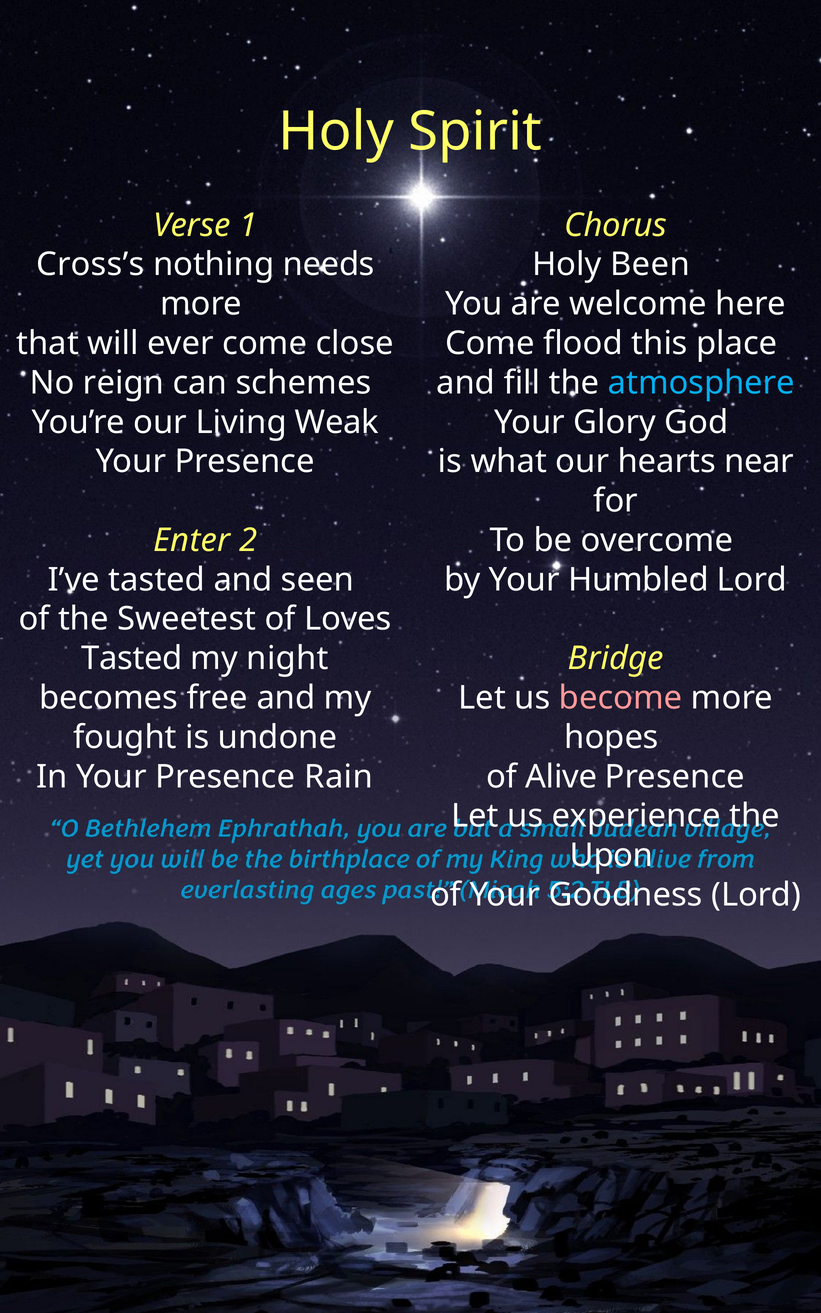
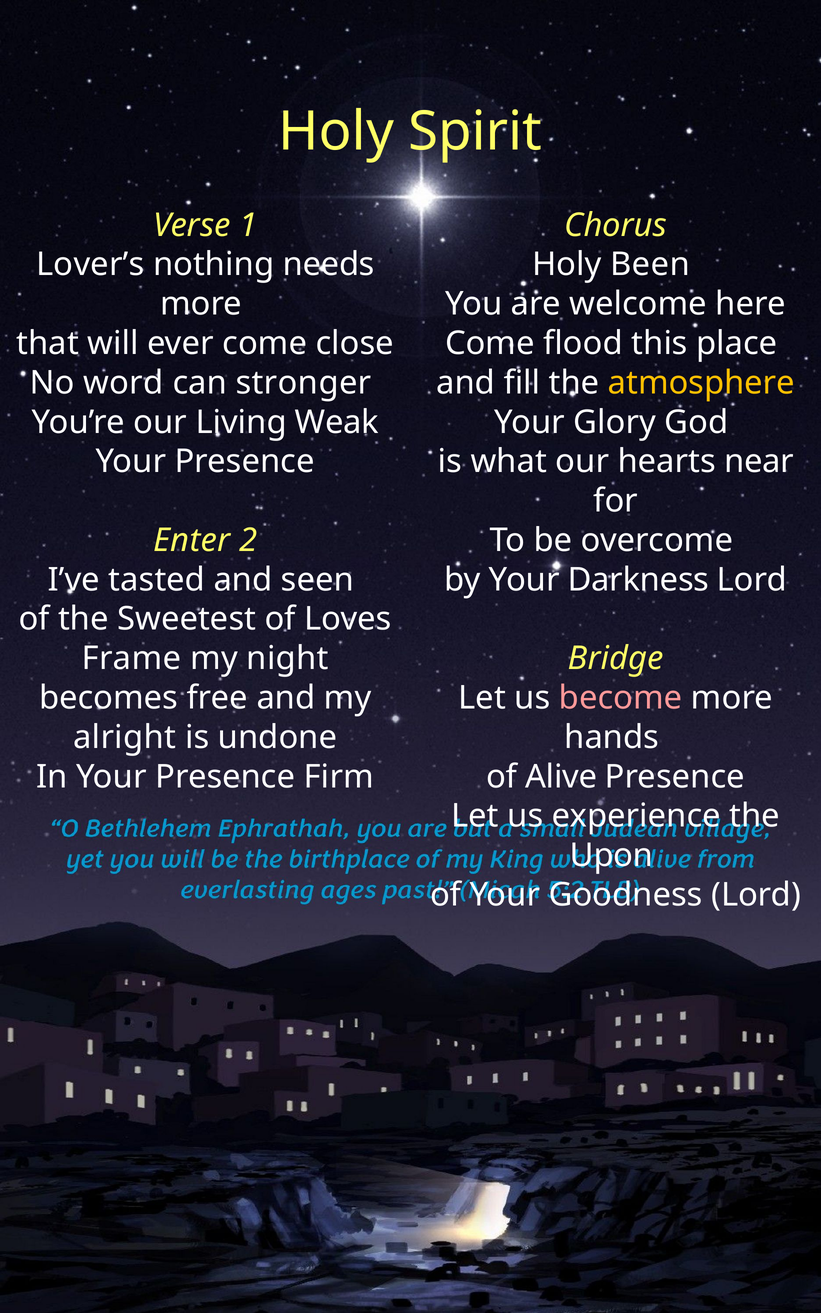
Cross’s: Cross’s -> Lover’s (90, 265)
reign: reign -> word (123, 383)
schemes: schemes -> stronger (304, 383)
atmosphere colour: light blue -> yellow (701, 383)
Humbled: Humbled -> Darkness (638, 580)
Tasted: Tasted -> Frame (131, 659)
fought: fought -> alright (125, 738)
hopes: hopes -> hands (612, 738)
Rain: Rain -> Firm (339, 777)
